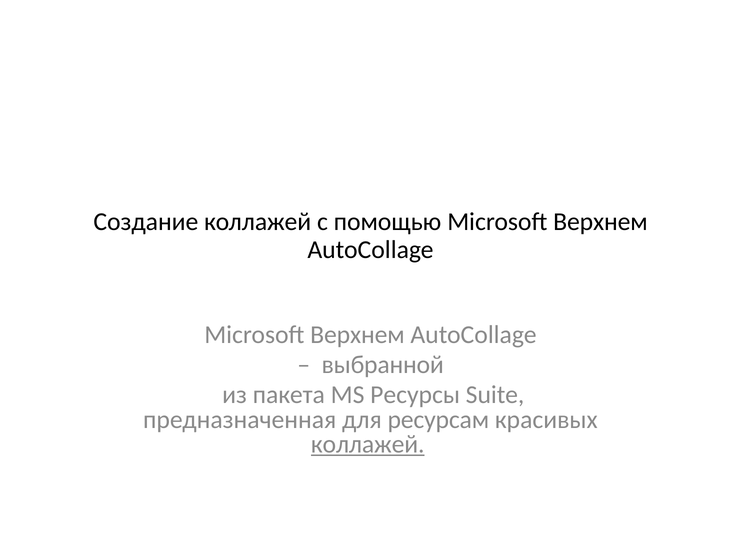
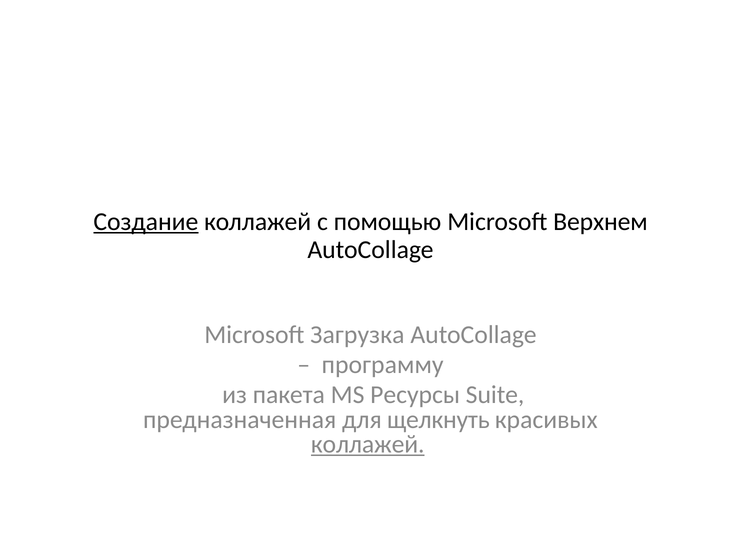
Создание underline: none -> present (146, 222)
Верхнем: Верхнем -> Загрузка (357, 335)
выбранной: выбранной -> программу (383, 365)
ресурсам: ресурсам -> щелкнуть (438, 419)
